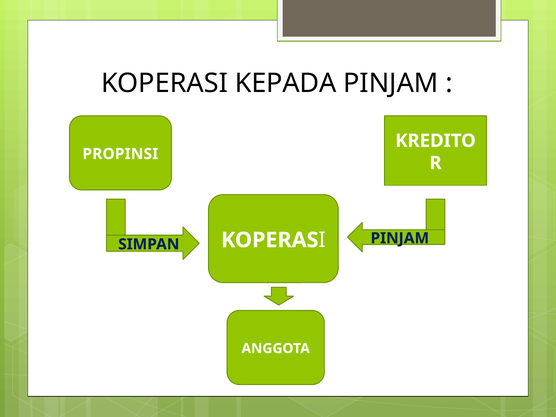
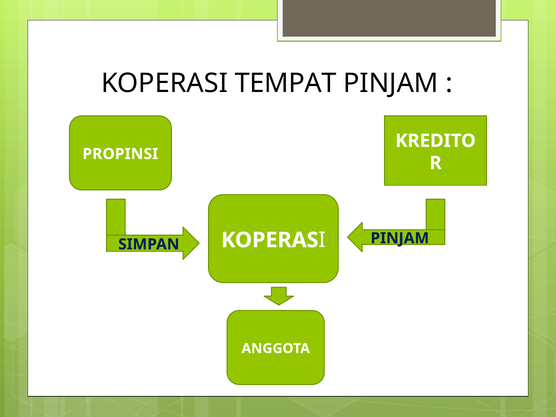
KEPADA: KEPADA -> TEMPAT (286, 83)
